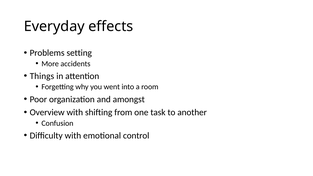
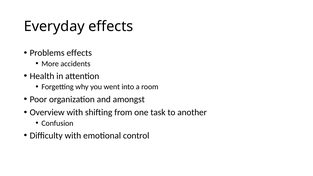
Problems setting: setting -> effects (79, 53)
Things: Things -> Health (42, 76)
